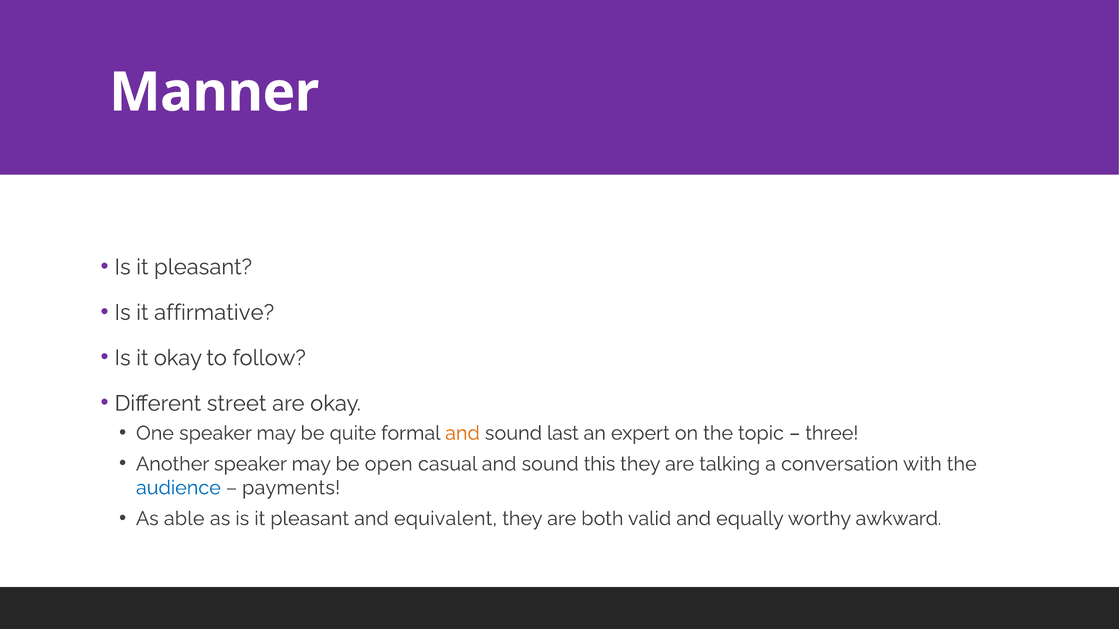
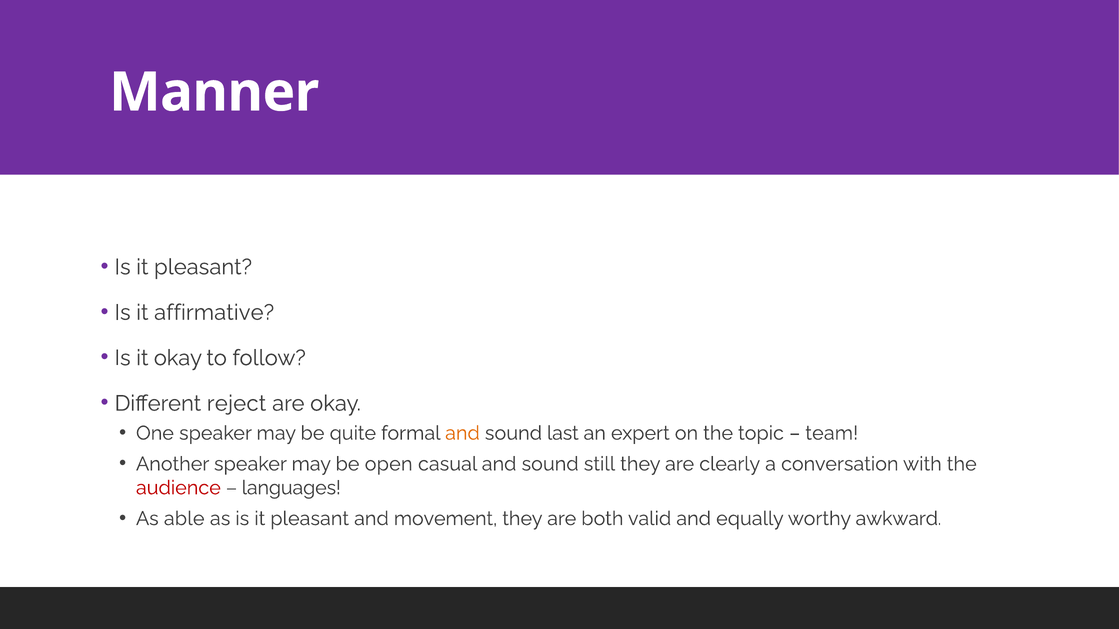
street: street -> reject (236, 404)
three: three -> team (832, 433)
this: this -> still (599, 464)
talking: talking -> clearly (730, 464)
audience colour: blue -> red (178, 488)
payments: payments -> languages (291, 488)
equivalent: equivalent -> movement (446, 519)
